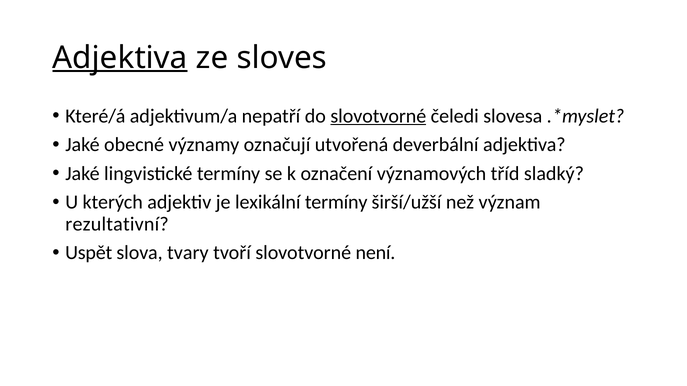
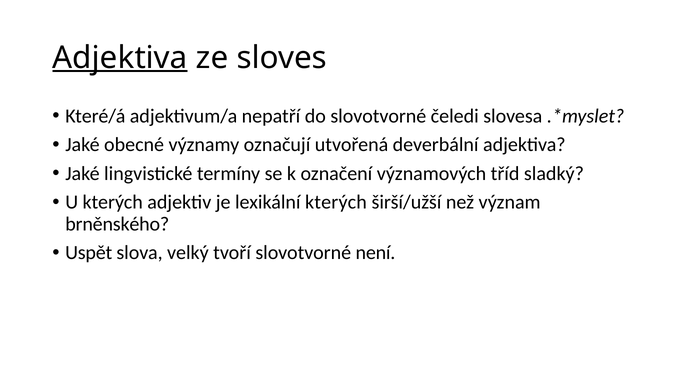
slovotvorné underline: present -> none (378, 116)
lexikální termíny: termíny -> kterých (336, 203)
rezultativní: rezultativní -> brněnského (117, 224)
tvary: tvary -> velký (188, 253)
